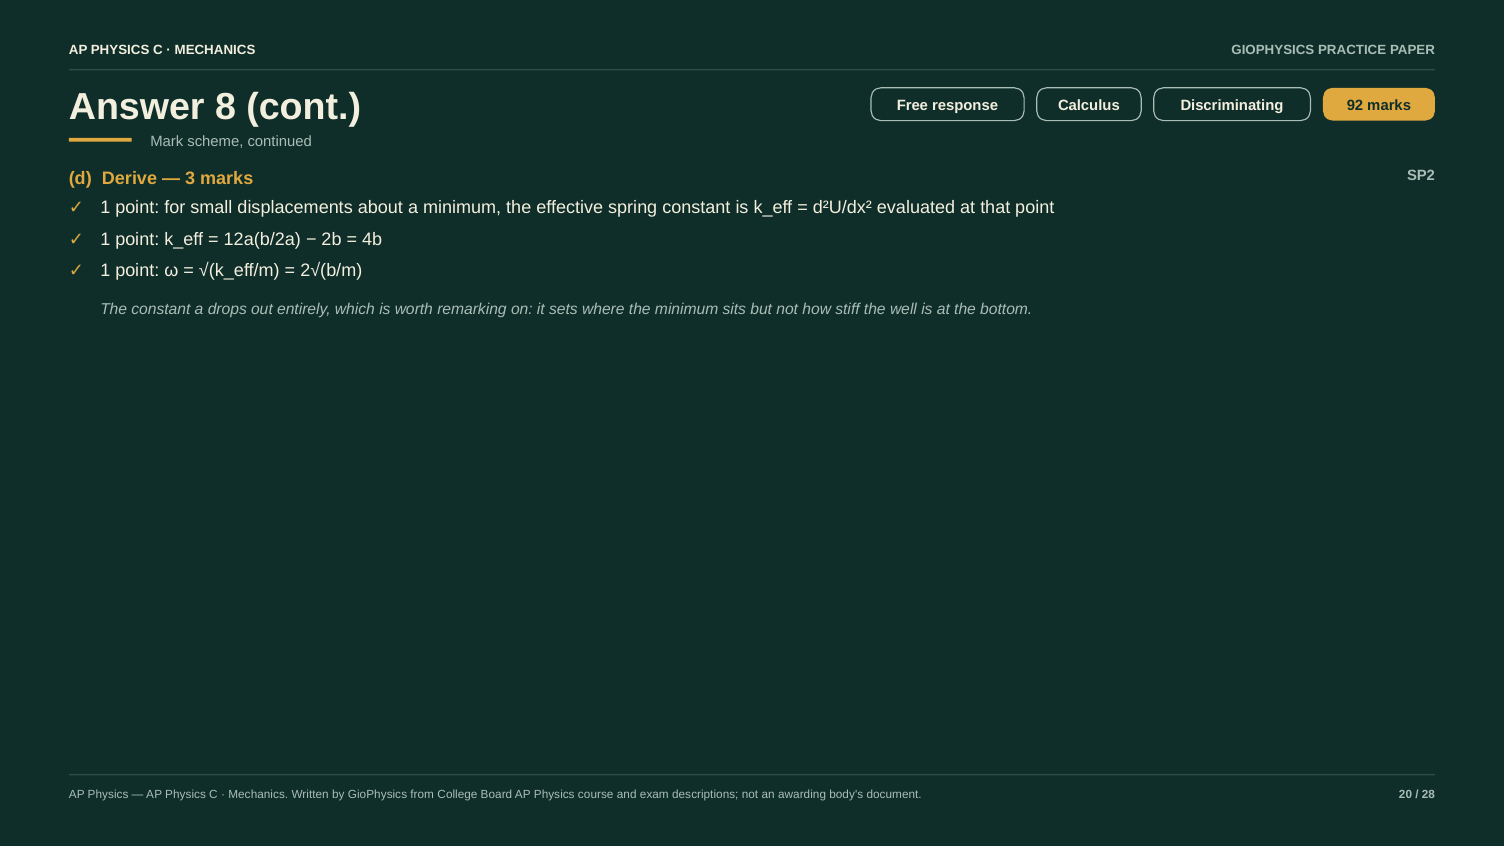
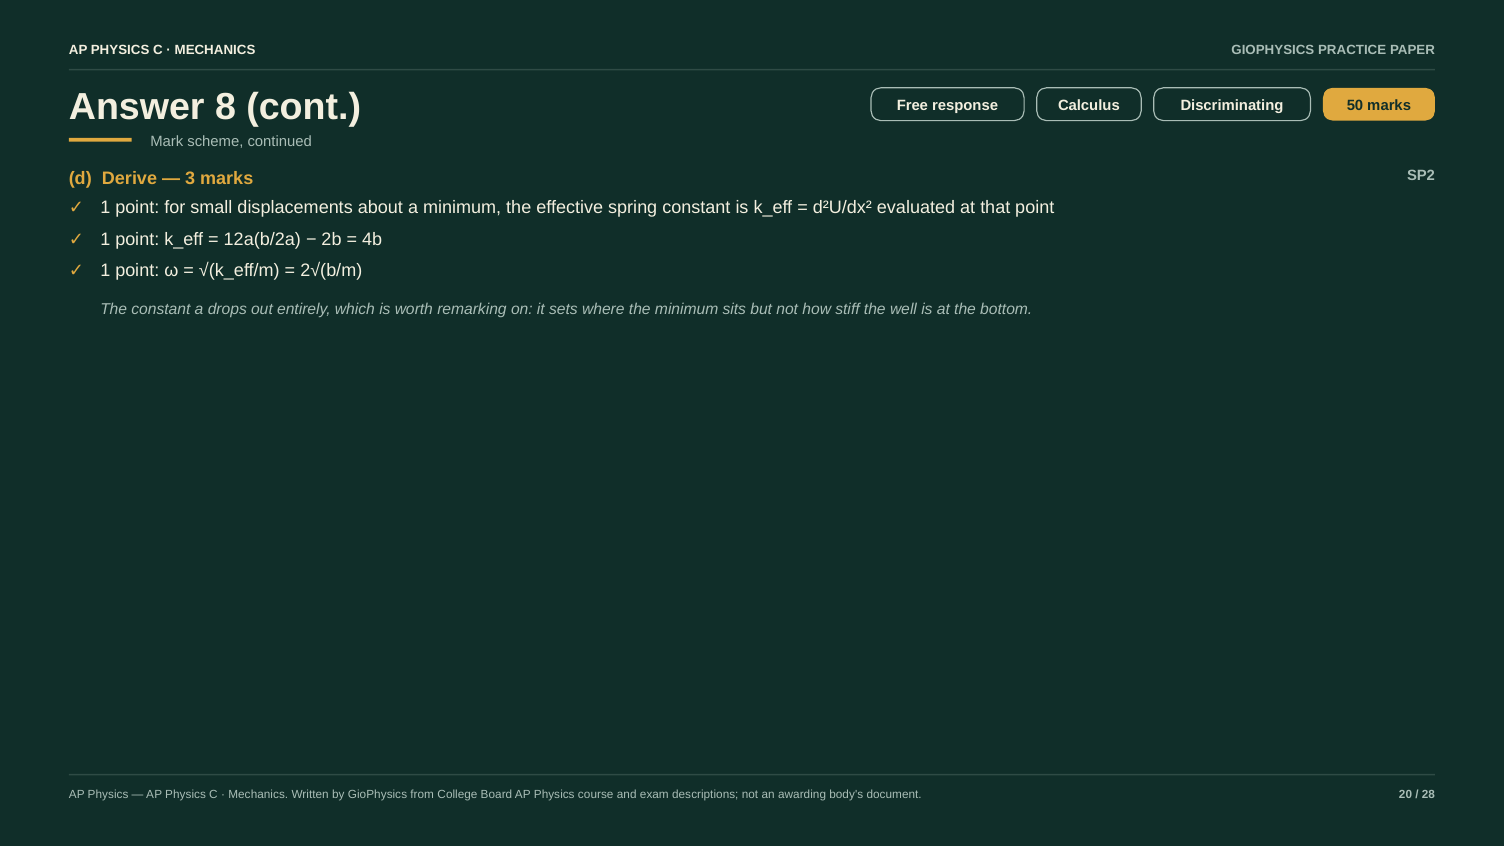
92: 92 -> 50 (1355, 105)
